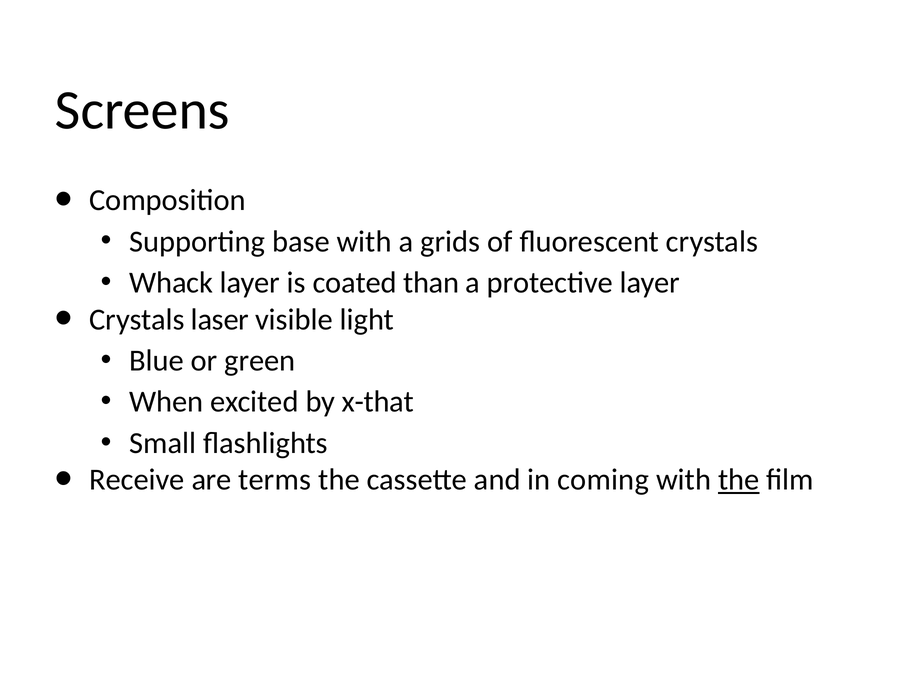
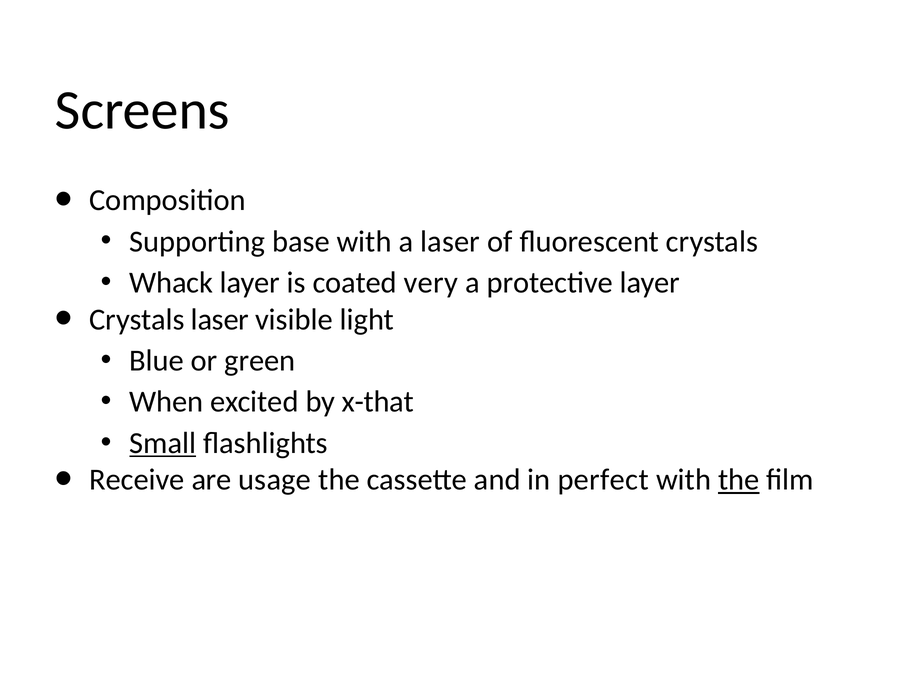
a grids: grids -> laser (450, 241)
than: than -> very (431, 283)
Small underline: none -> present (163, 443)
terms: terms -> usage (275, 479)
coming: coming -> perfect (603, 479)
